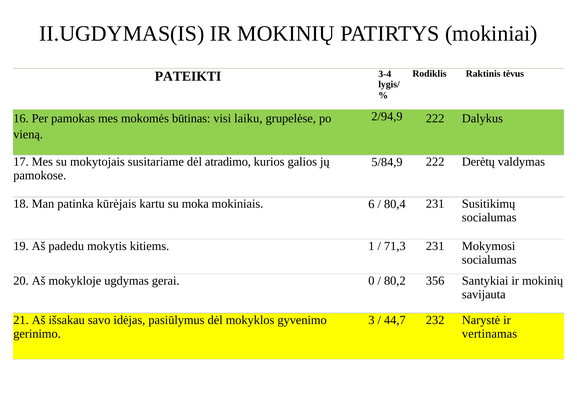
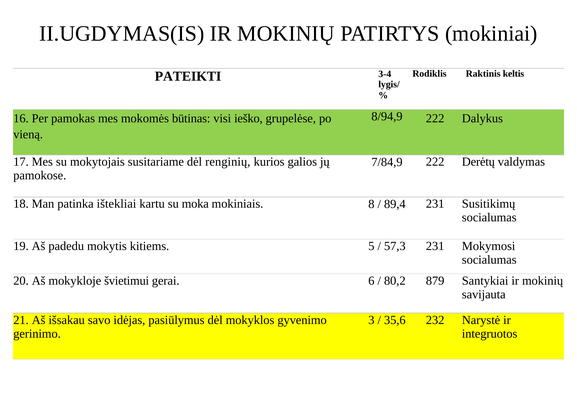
tėvus: tėvus -> keltis (513, 74)
2/94,9: 2/94,9 -> 8/94,9 (387, 116)
laiku: laiku -> ieško (248, 119)
atradimo: atradimo -> renginių (228, 162)
5/84,9: 5/84,9 -> 7/84,9 (387, 162)
kūrėjais: kūrėjais -> ištekliai (117, 204)
6: 6 -> 8 (371, 204)
80,4: 80,4 -> 89,4 (395, 204)
1: 1 -> 5 (371, 246)
71,3: 71,3 -> 57,3 (395, 246)
ugdymas: ugdymas -> švietimui (127, 281)
0: 0 -> 6 (371, 281)
356: 356 -> 879 (435, 281)
44,7: 44,7 -> 35,6 (395, 320)
vertinamas: vertinamas -> integruotos (490, 334)
